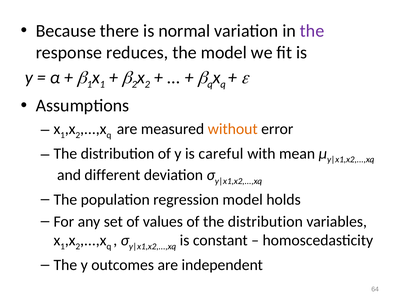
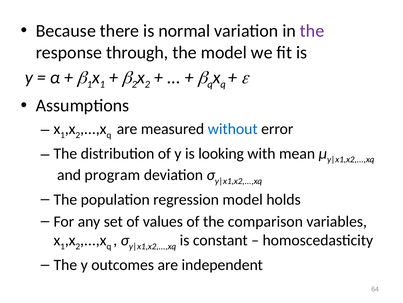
reduces: reduces -> through (137, 52)
without colour: orange -> blue (233, 129)
careful: careful -> looking (221, 153)
different: different -> program (112, 175)
of the distribution: distribution -> comparison (265, 221)
